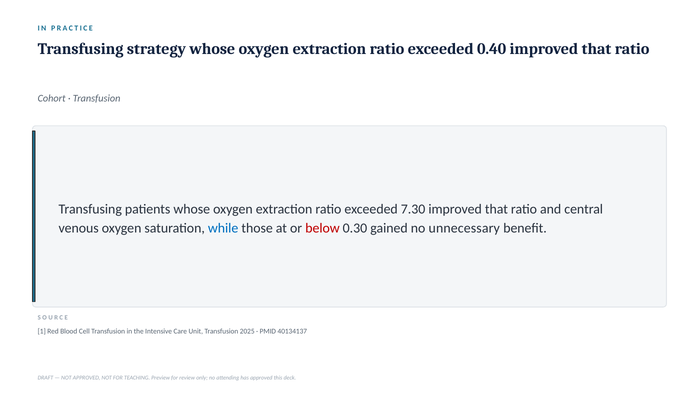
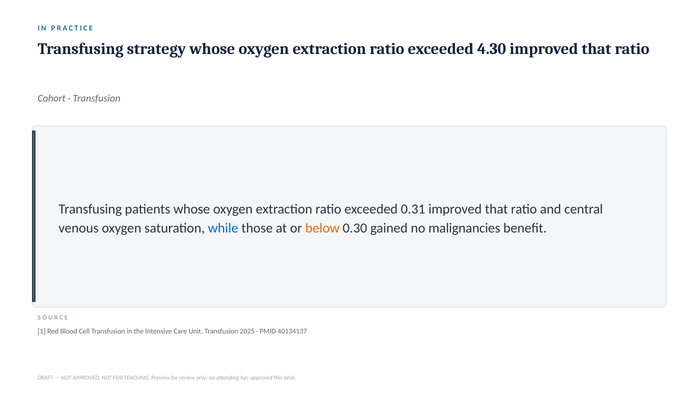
0.40: 0.40 -> 4.30 (492, 49)
7.30: 7.30 -> 0.31 (413, 209)
below colour: red -> orange (322, 228)
unnecessary: unnecessary -> malignancies (464, 228)
